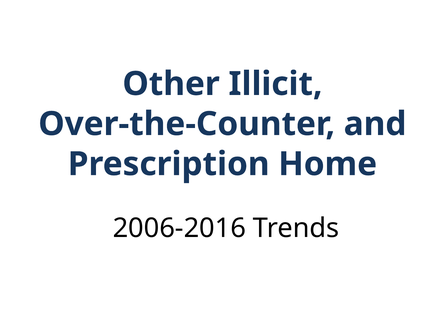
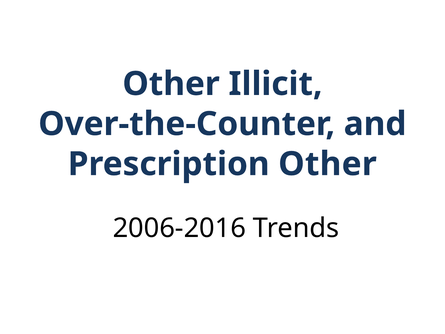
Prescription Home: Home -> Other (328, 164)
